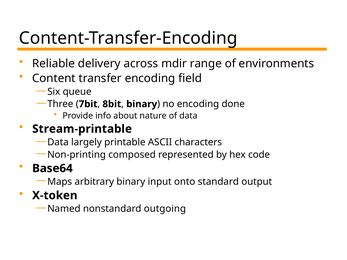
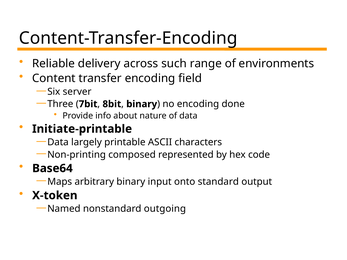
mdir: mdir -> such (174, 64)
queue: queue -> server (77, 92)
Stream-printable: Stream-printable -> Initiate-printable (82, 129)
